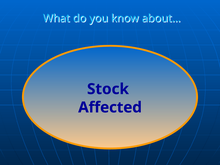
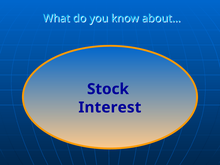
Affected: Affected -> Interest (110, 107)
